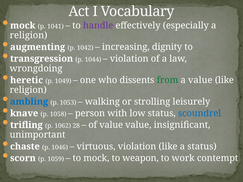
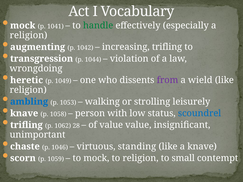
handle colour: purple -> green (98, 26)
increasing dignity: dignity -> trifling (167, 47)
from colour: green -> purple (167, 80)
a value: value -> wield (200, 80)
virtuous violation: violation -> standing (137, 147)
a status: status -> knave (202, 147)
to weapon: weapon -> religion (140, 158)
work: work -> small (183, 158)
